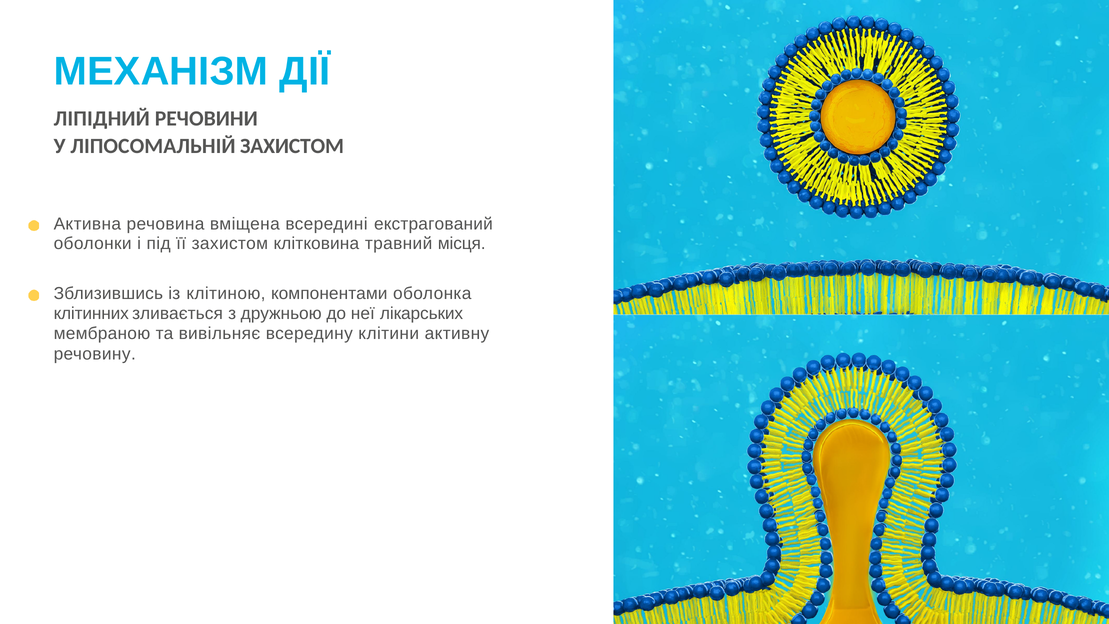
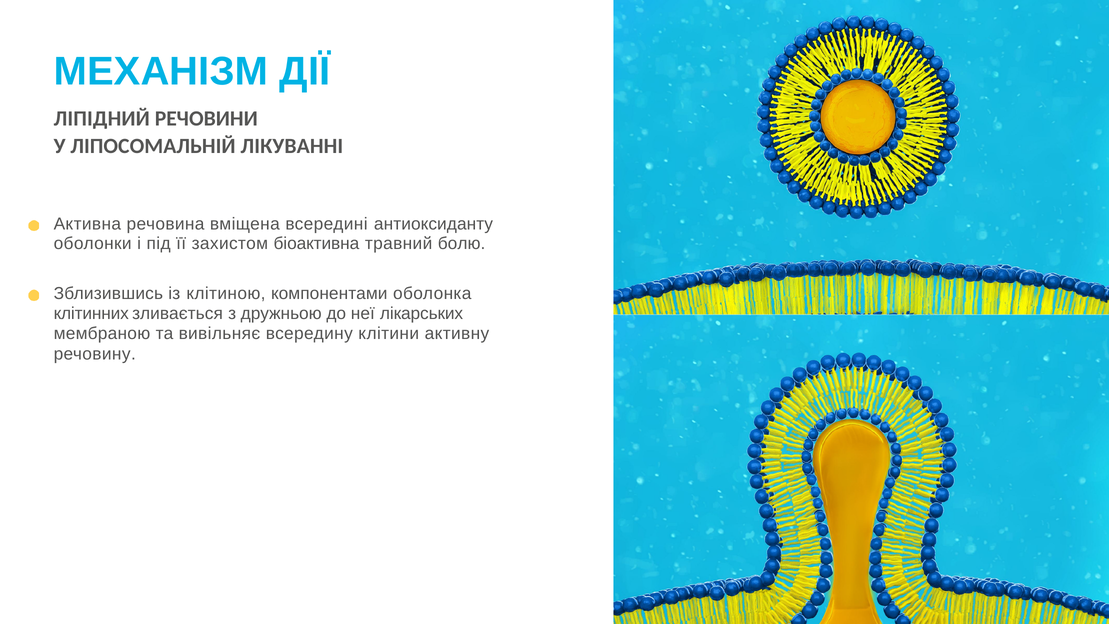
ЛІПОСОМАЛЬНІЙ ЗАХИСТОМ: ЗАХИСТОМ -> ЛІКУВАННІ (292, 146)
екстрагований: екстрагований -> антиоксиданту (433, 224)
клітковина: клітковина -> біоактивна (316, 244)
місця: місця -> болю (462, 244)
